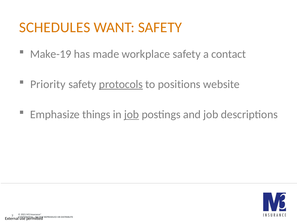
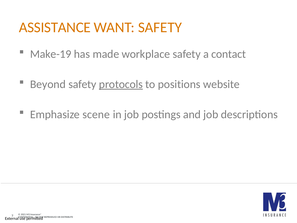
SCHEDULES: SCHEDULES -> ASSISTANCE (55, 27)
Priority: Priority -> Beyond (48, 84)
things: things -> scene (96, 114)
job underline: present -> none (132, 114)
